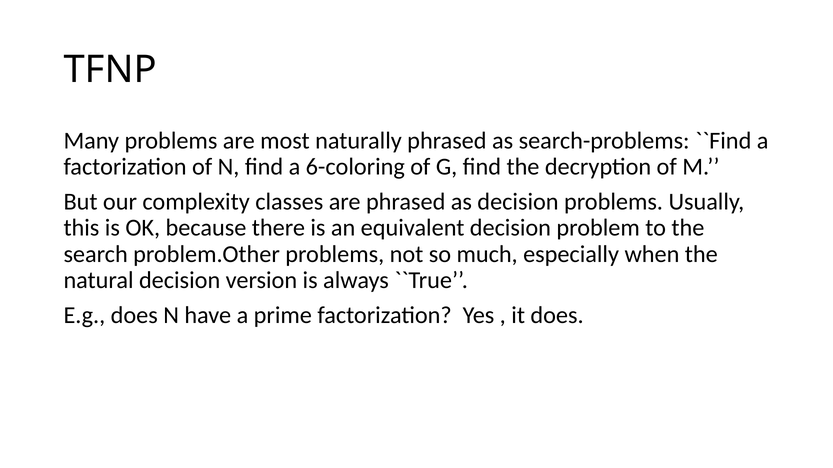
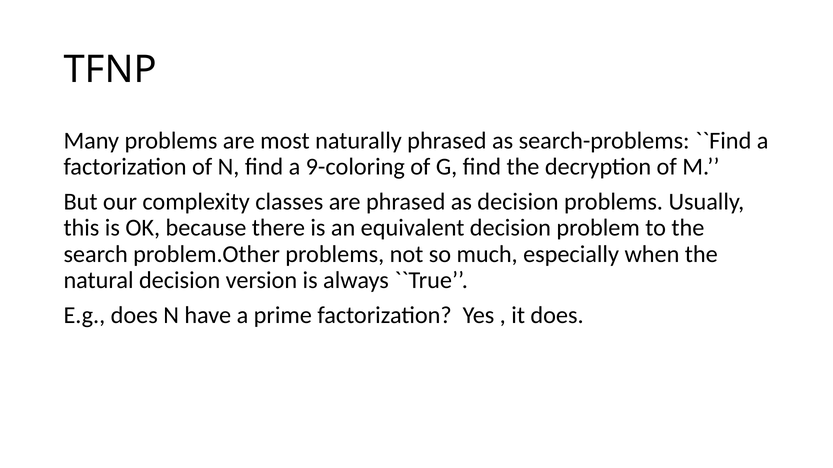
6-coloring: 6-coloring -> 9-coloring (355, 167)
